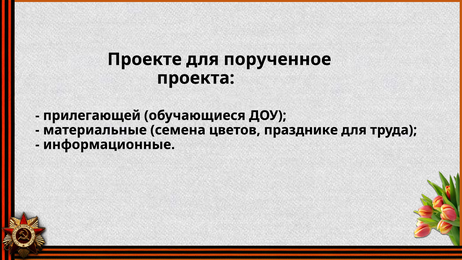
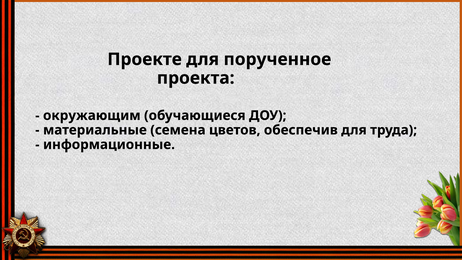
прилегающей: прилегающей -> окружающим (92, 115)
празднике: празднике -> обеспечив (301, 130)
